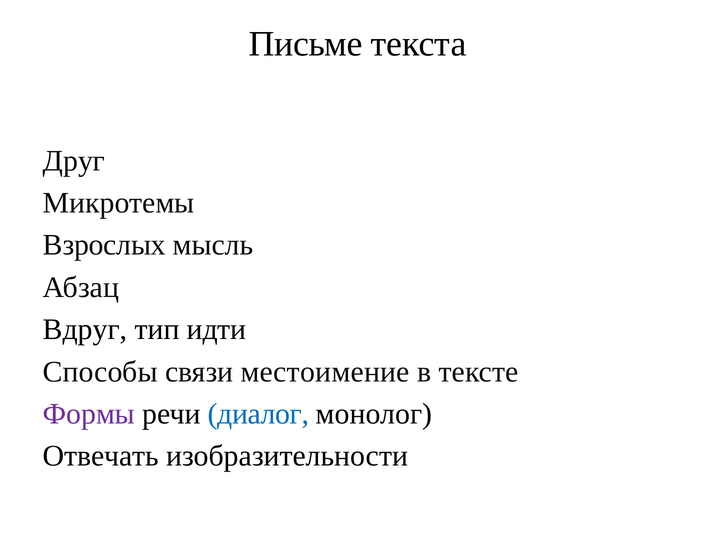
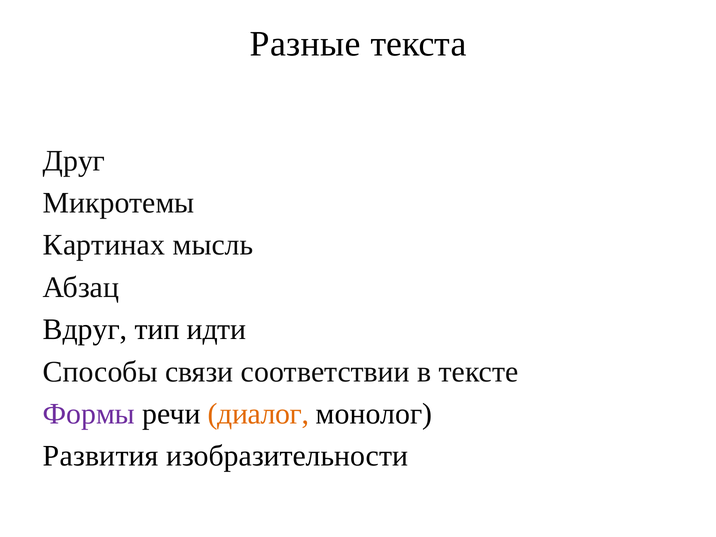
Письме: Письме -> Разные (305, 44)
Взрослых: Взрослых -> Картинах (104, 245)
местоимение: местоимение -> соответствии (325, 372)
диалог colour: blue -> orange (258, 414)
Отвечать: Отвечать -> Развития (101, 456)
